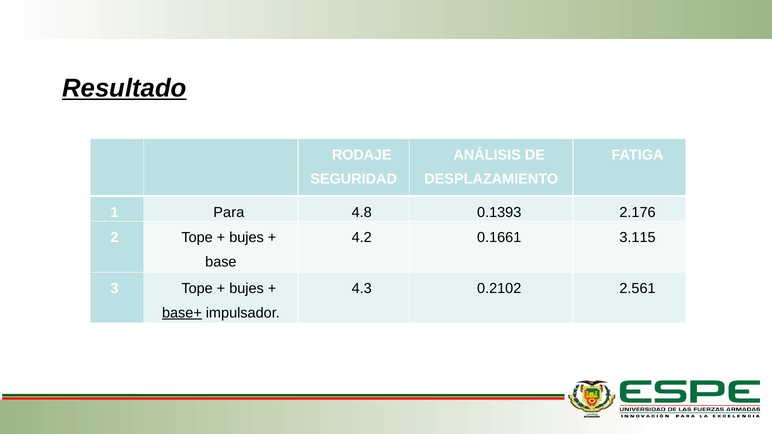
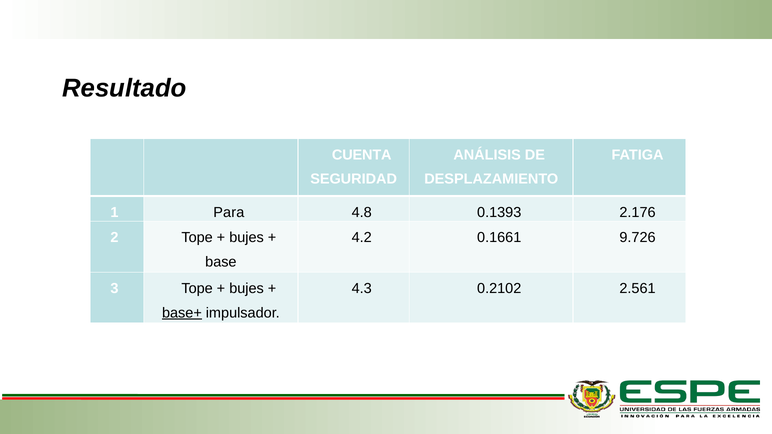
Resultado underline: present -> none (124, 88)
RODAJE: RODAJE -> CUENTA (362, 155)
3.115: 3.115 -> 9.726 (638, 238)
